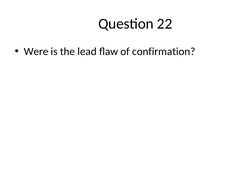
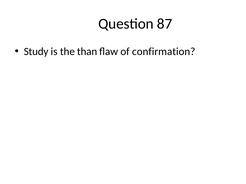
22: 22 -> 87 (165, 24)
Were: Were -> Study (36, 52)
lead: lead -> than (87, 52)
